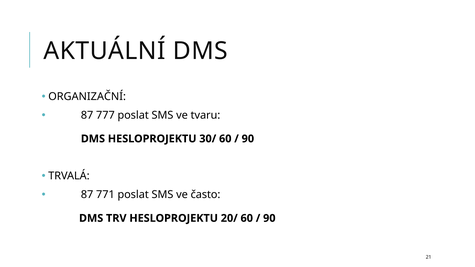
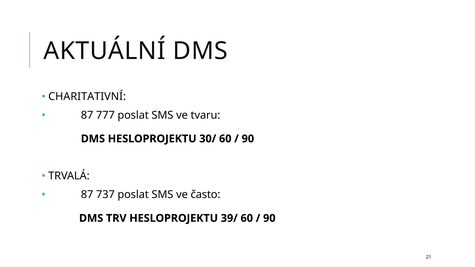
ORGANIZAČNÍ: ORGANIZAČNÍ -> CHARITATIVNÍ (87, 97)
771: 771 -> 737 (105, 195)
20/: 20/ -> 39/ (229, 218)
